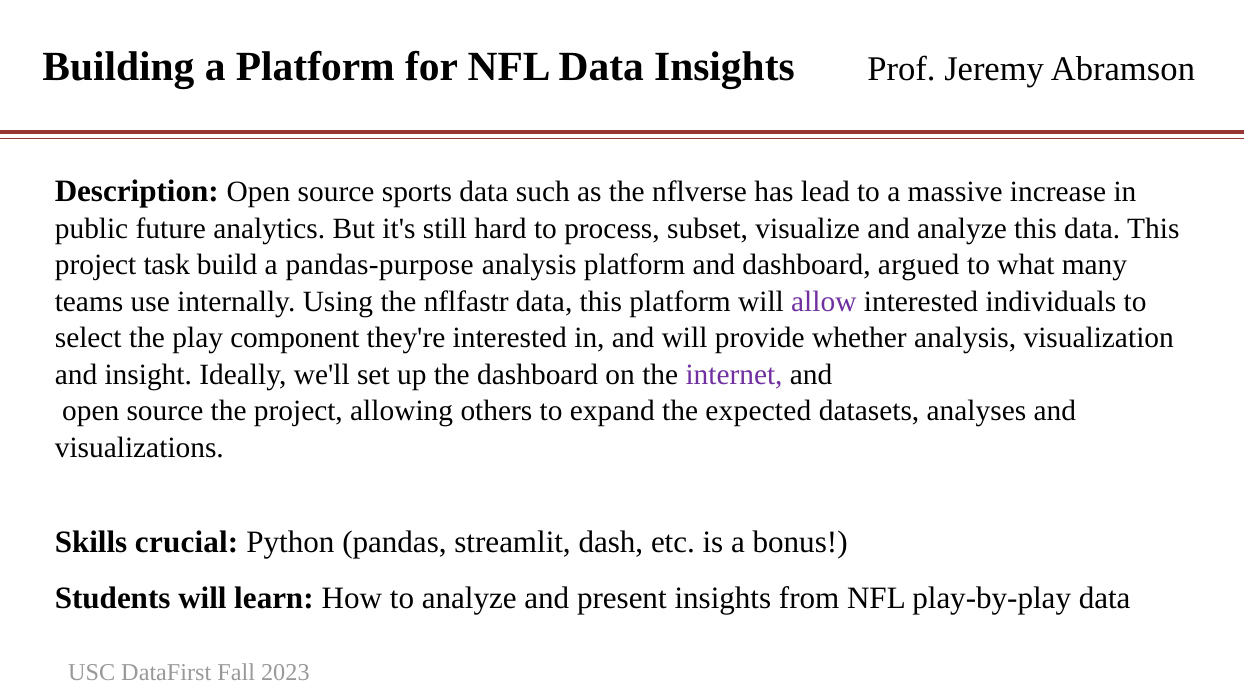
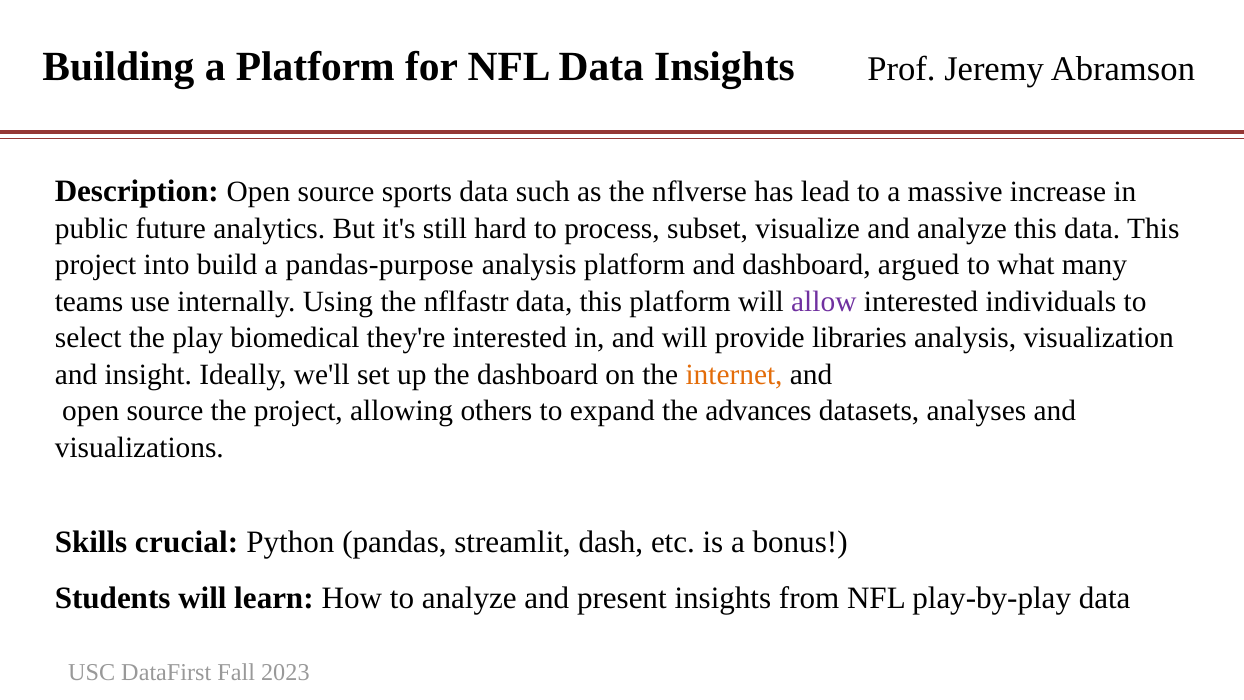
task: task -> into (167, 265)
component: component -> biomedical (295, 338)
whether: whether -> libraries (859, 338)
internet colour: purple -> orange (734, 375)
expected: expected -> advances (759, 411)
